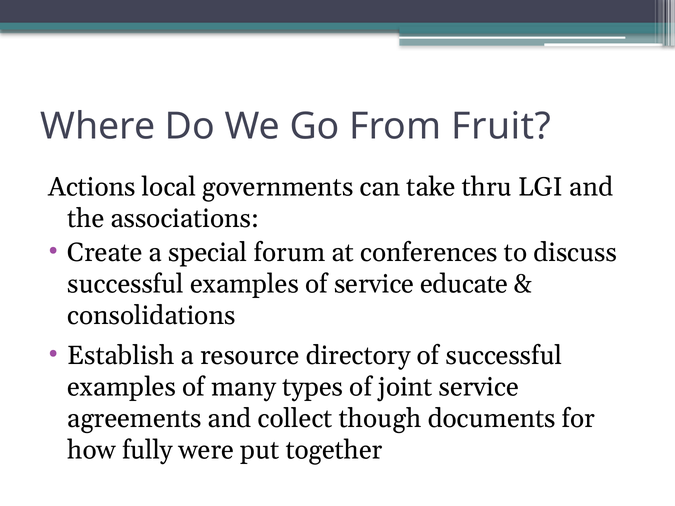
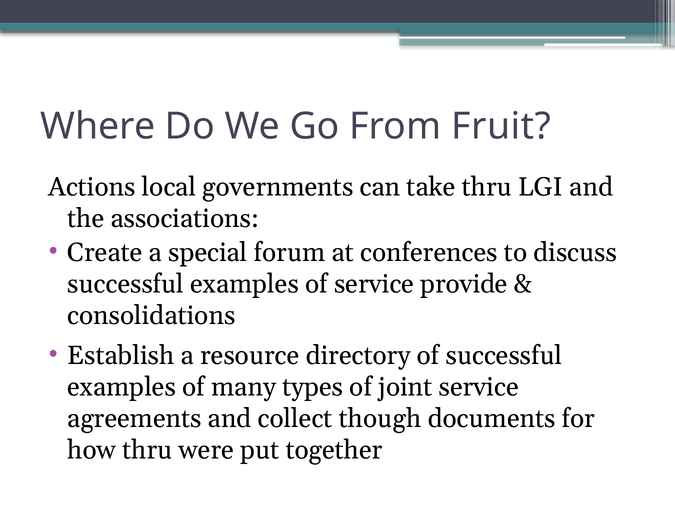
educate: educate -> provide (464, 284)
how fully: fully -> thru (147, 450)
